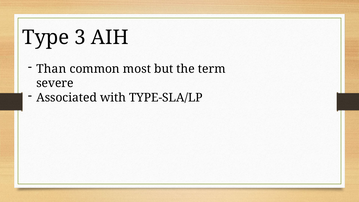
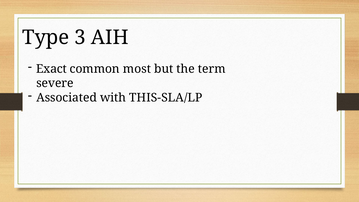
Than: Than -> Exact (51, 69)
TYPE-SLA/LP: TYPE-SLA/LP -> THIS-SLA/LP (166, 98)
